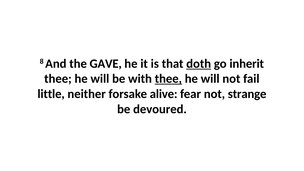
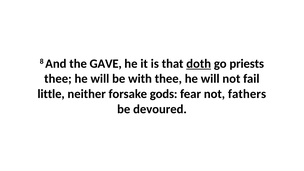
inherit: inherit -> priests (247, 64)
thee underline: present -> none (168, 79)
alive: alive -> gods (164, 94)
strange: strange -> fathers (247, 94)
